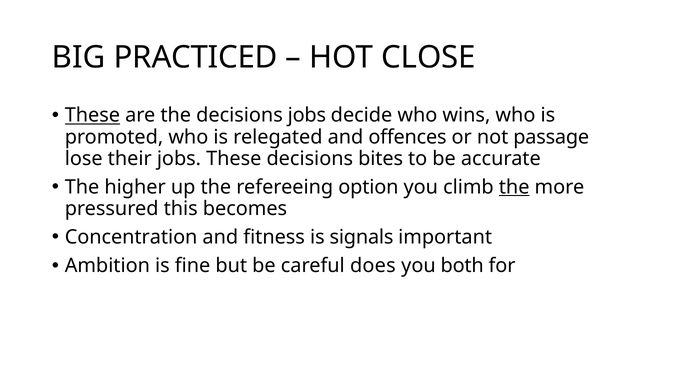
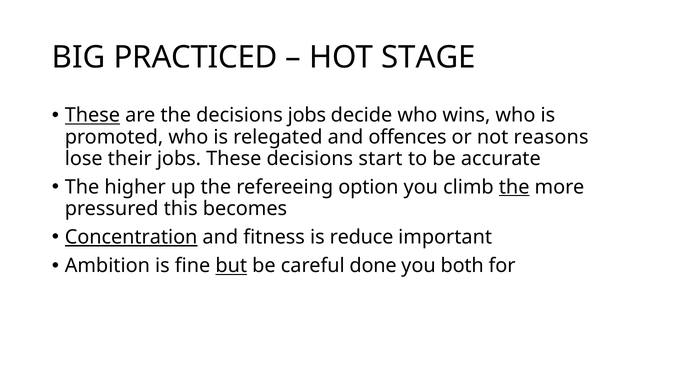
CLOSE: CLOSE -> STAGE (429, 57)
passage: passage -> reasons (551, 137)
bites: bites -> start (380, 158)
Concentration underline: none -> present (131, 237)
signals: signals -> reduce (362, 237)
but underline: none -> present (231, 266)
does: does -> done (373, 266)
